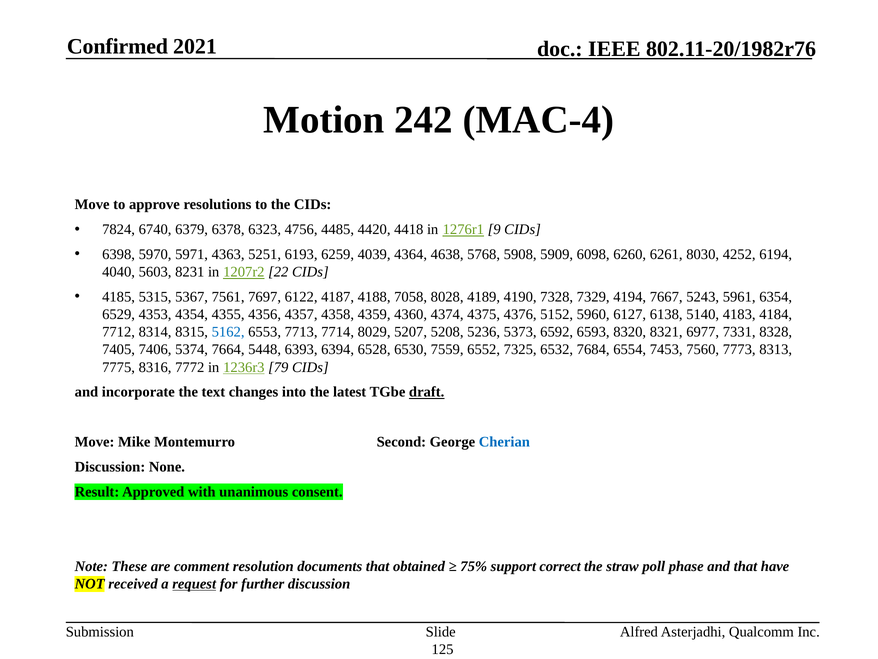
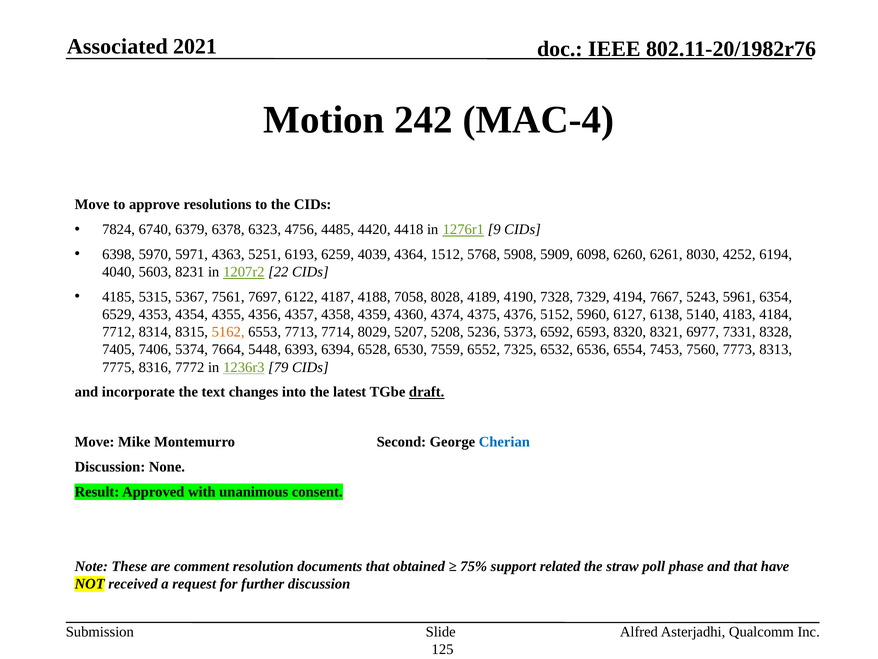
Confirmed: Confirmed -> Associated (117, 47)
4638: 4638 -> 1512 (447, 254)
5162 colour: blue -> orange (228, 332)
7684: 7684 -> 6536 (593, 349)
correct: correct -> related (560, 566)
request underline: present -> none (194, 584)
